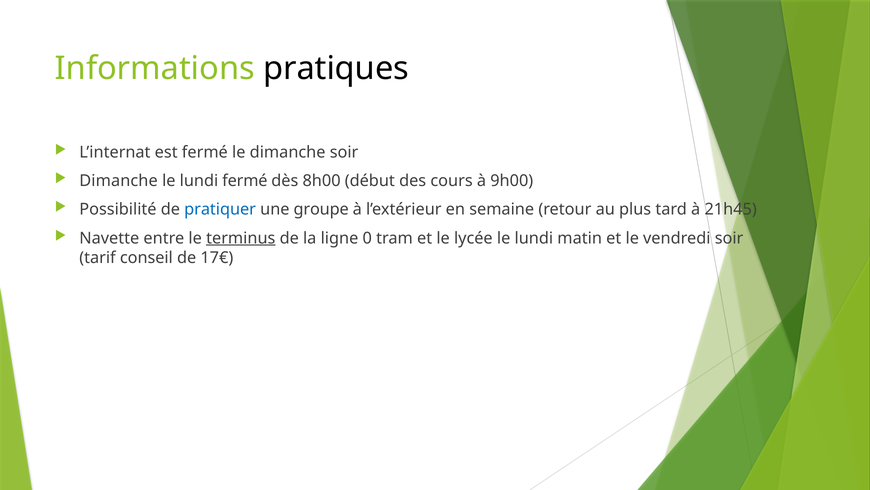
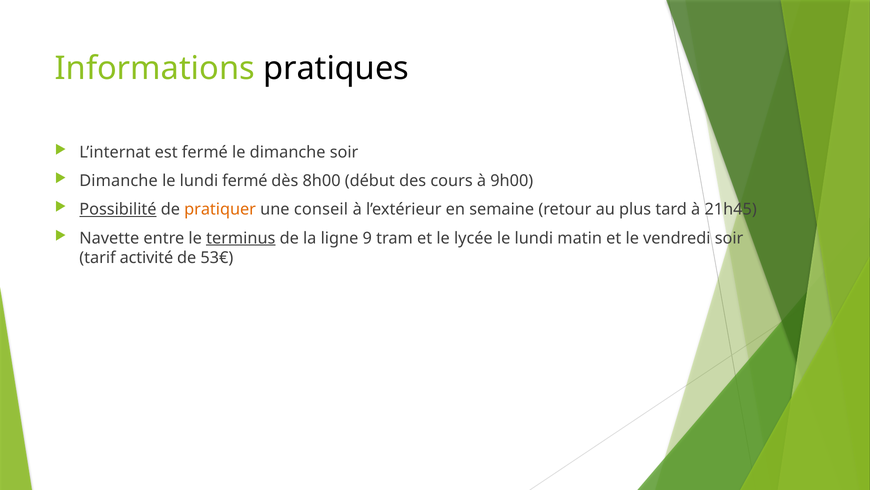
Possibilité underline: none -> present (118, 209)
pratiquer colour: blue -> orange (220, 209)
groupe: groupe -> conseil (321, 209)
0: 0 -> 9 (367, 238)
conseil: conseil -> activité (146, 257)
17€: 17€ -> 53€ (217, 257)
